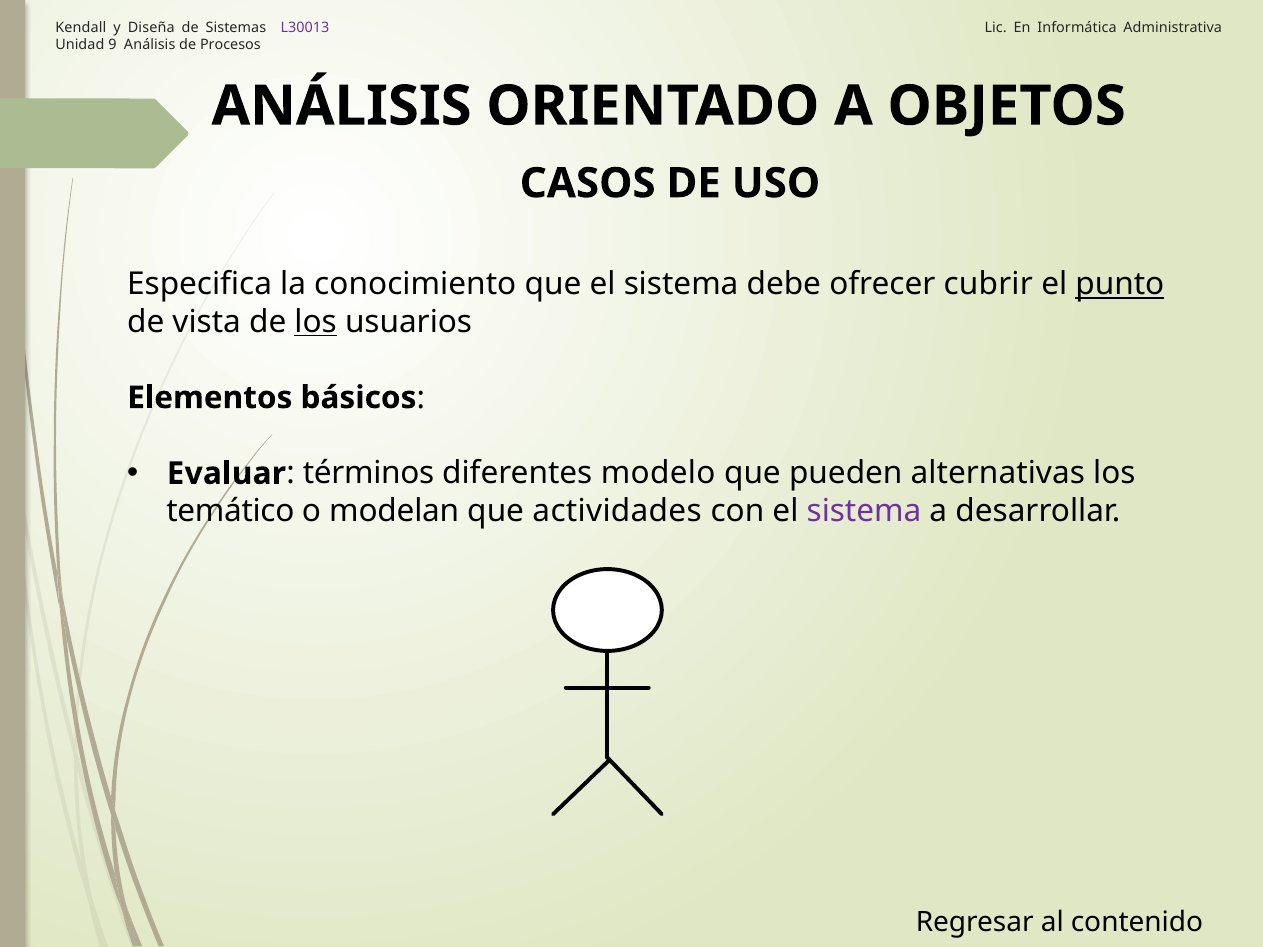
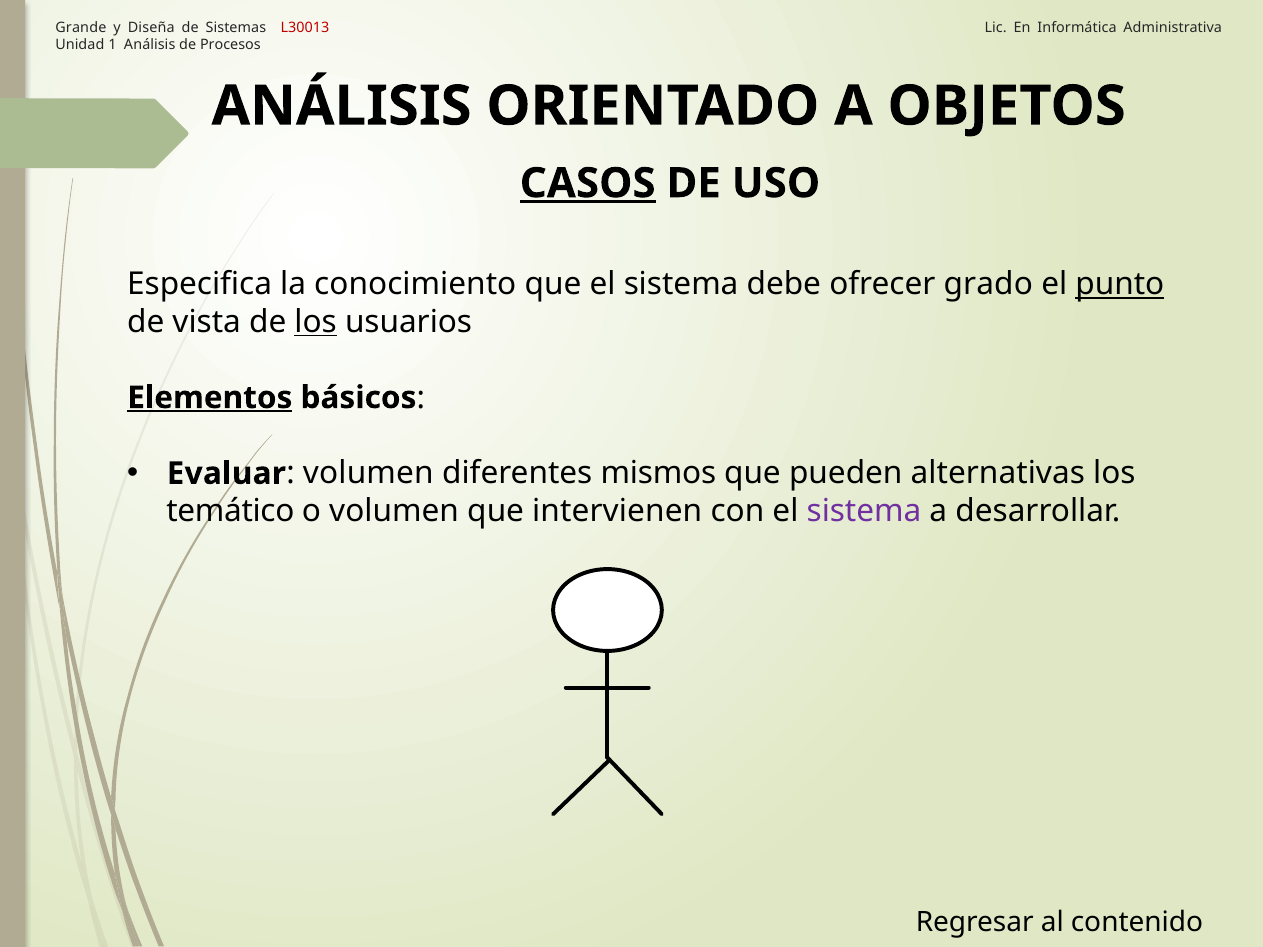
Kendall: Kendall -> Grande (81, 28)
L30013 colour: purple -> red (305, 28)
9: 9 -> 1 (112, 45)
CASOS underline: none -> present (588, 183)
cubrir: cubrir -> grado (988, 284)
Elementos underline: none -> present (210, 398)
términos: términos -> volumen (368, 474)
modelo: modelo -> mismos (658, 474)
o modelan: modelan -> volumen (394, 511)
actividades: actividades -> intervienen (617, 511)
